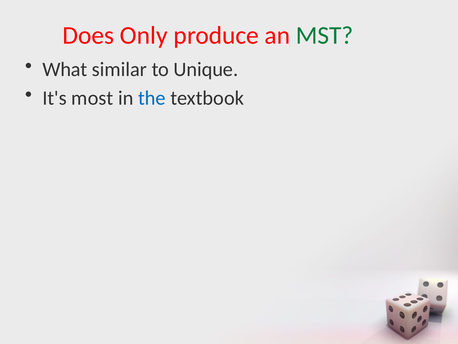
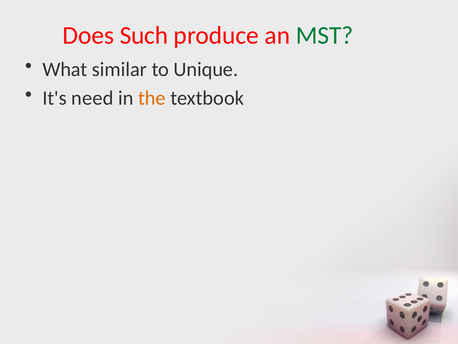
Only: Only -> Such (144, 35)
most: most -> need (92, 98)
the colour: blue -> orange (152, 98)
